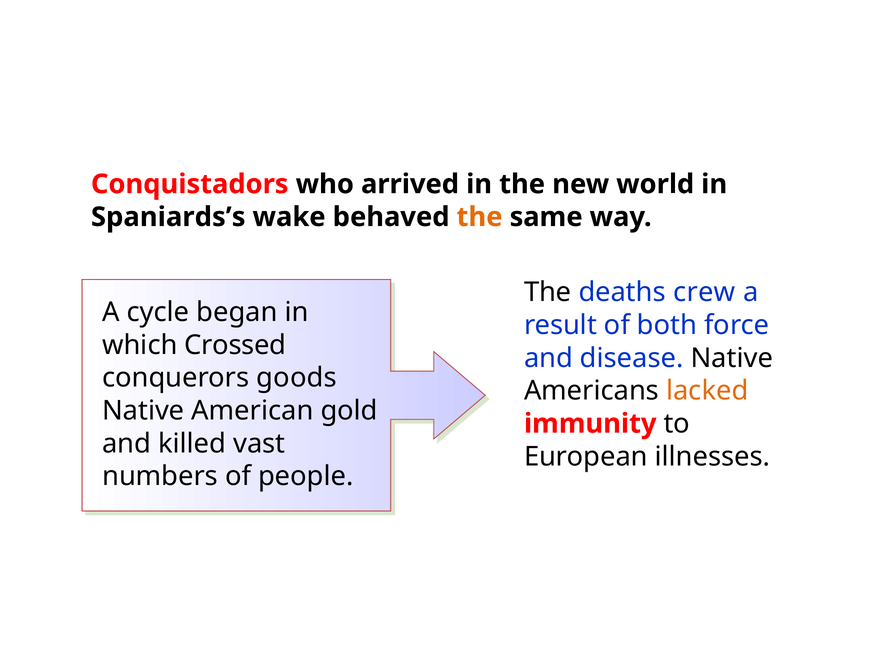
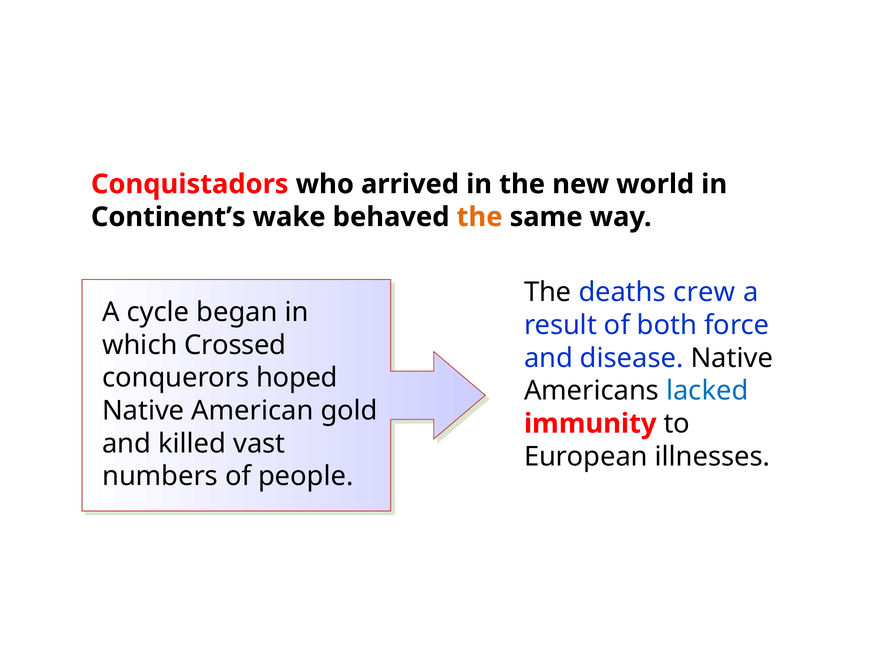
Spaniards’s: Spaniards’s -> Continent’s (168, 217)
goods: goods -> hoped (297, 378)
lacked colour: orange -> blue (707, 391)
